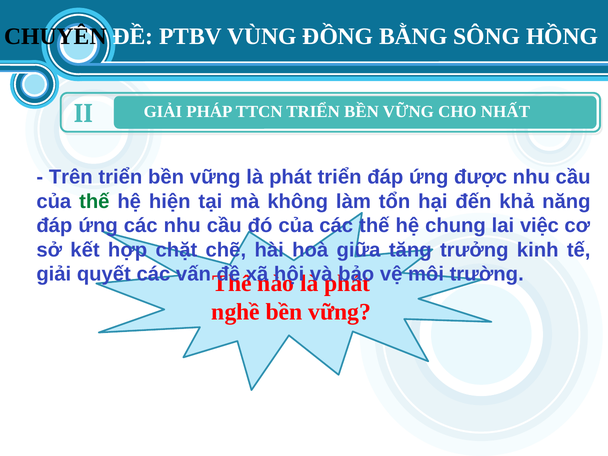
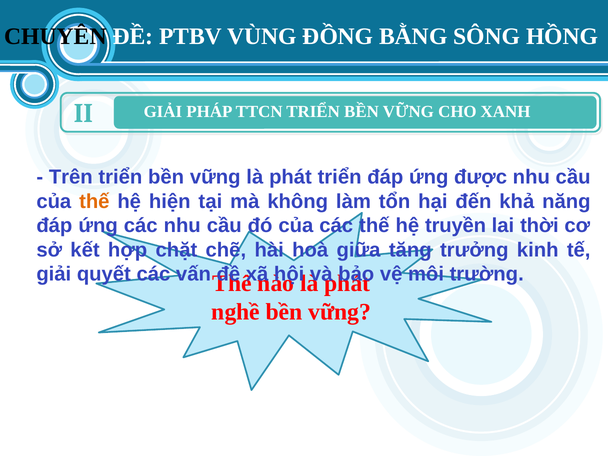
NHẤT: NHẤT -> XANH (505, 112)
thế colour: green -> orange (94, 201)
chung: chung -> truyền (456, 226)
việc: việc -> thời (539, 226)
